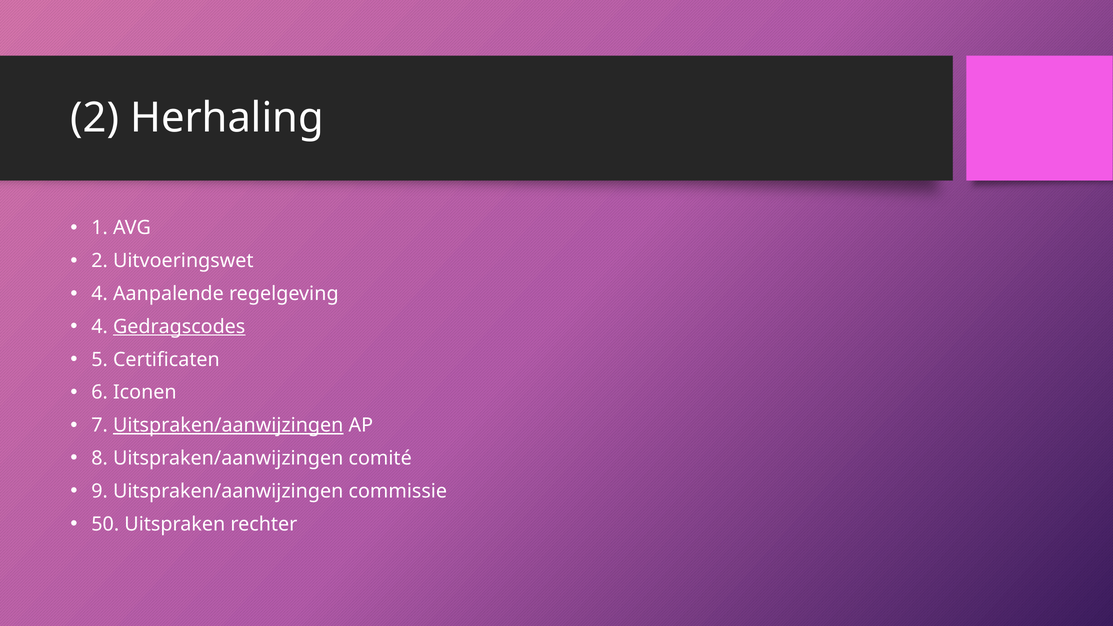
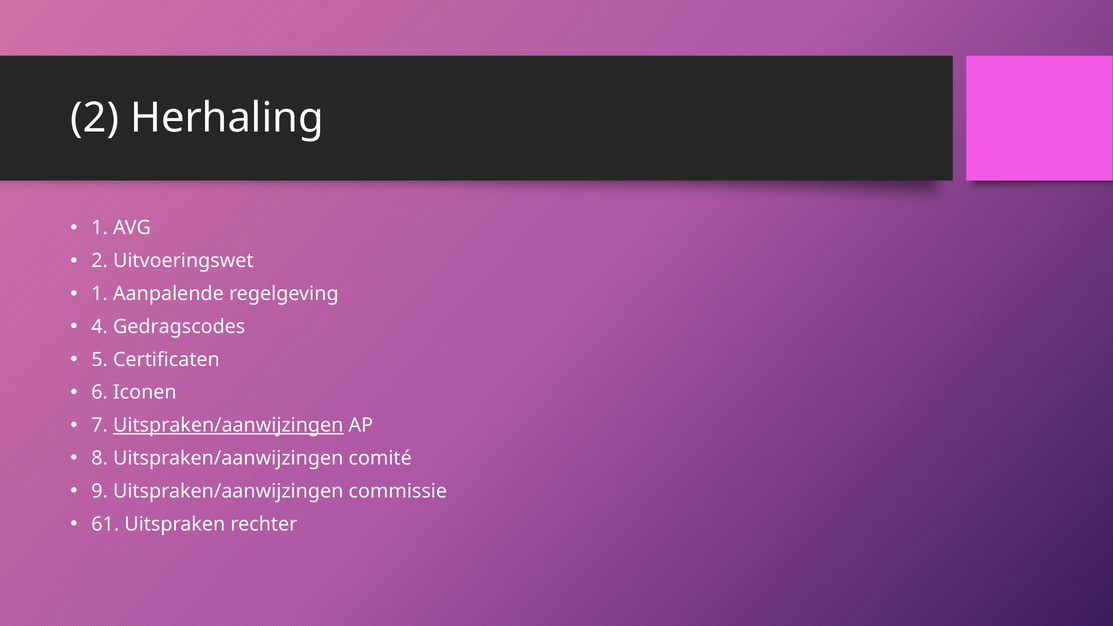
4: 4 -> 1 (100, 294)
Gedragscodes underline: present -> none (179, 327)
50: 50 -> 61 (105, 524)
